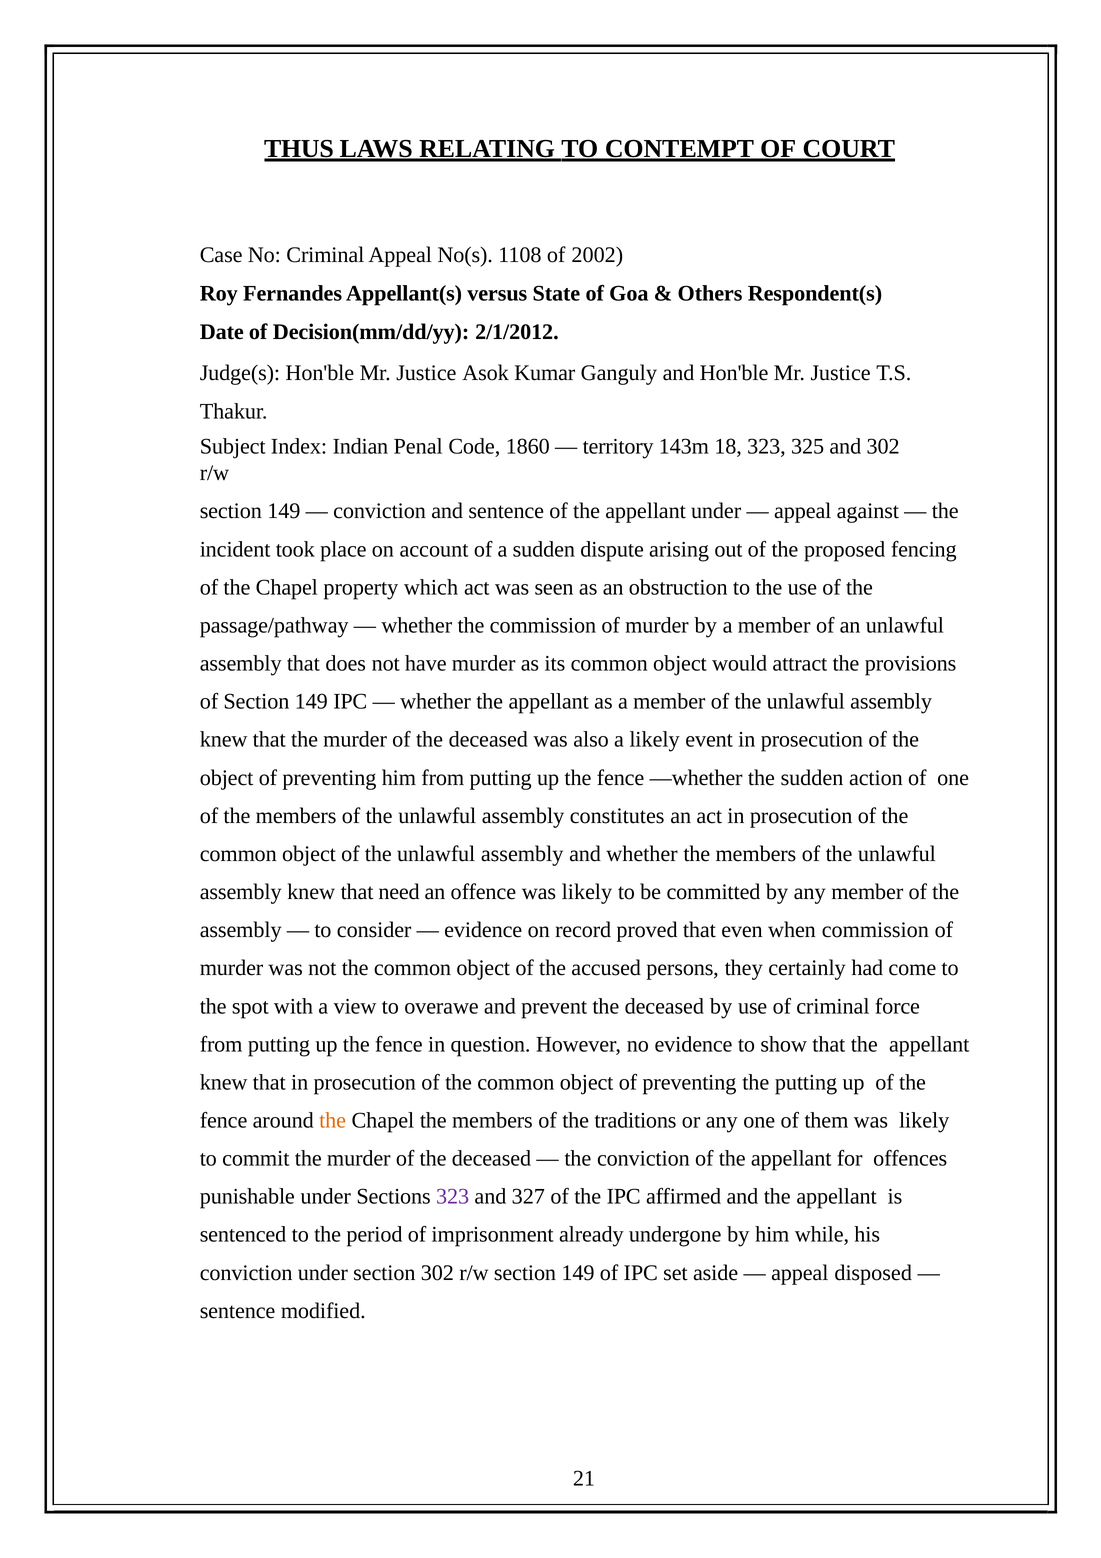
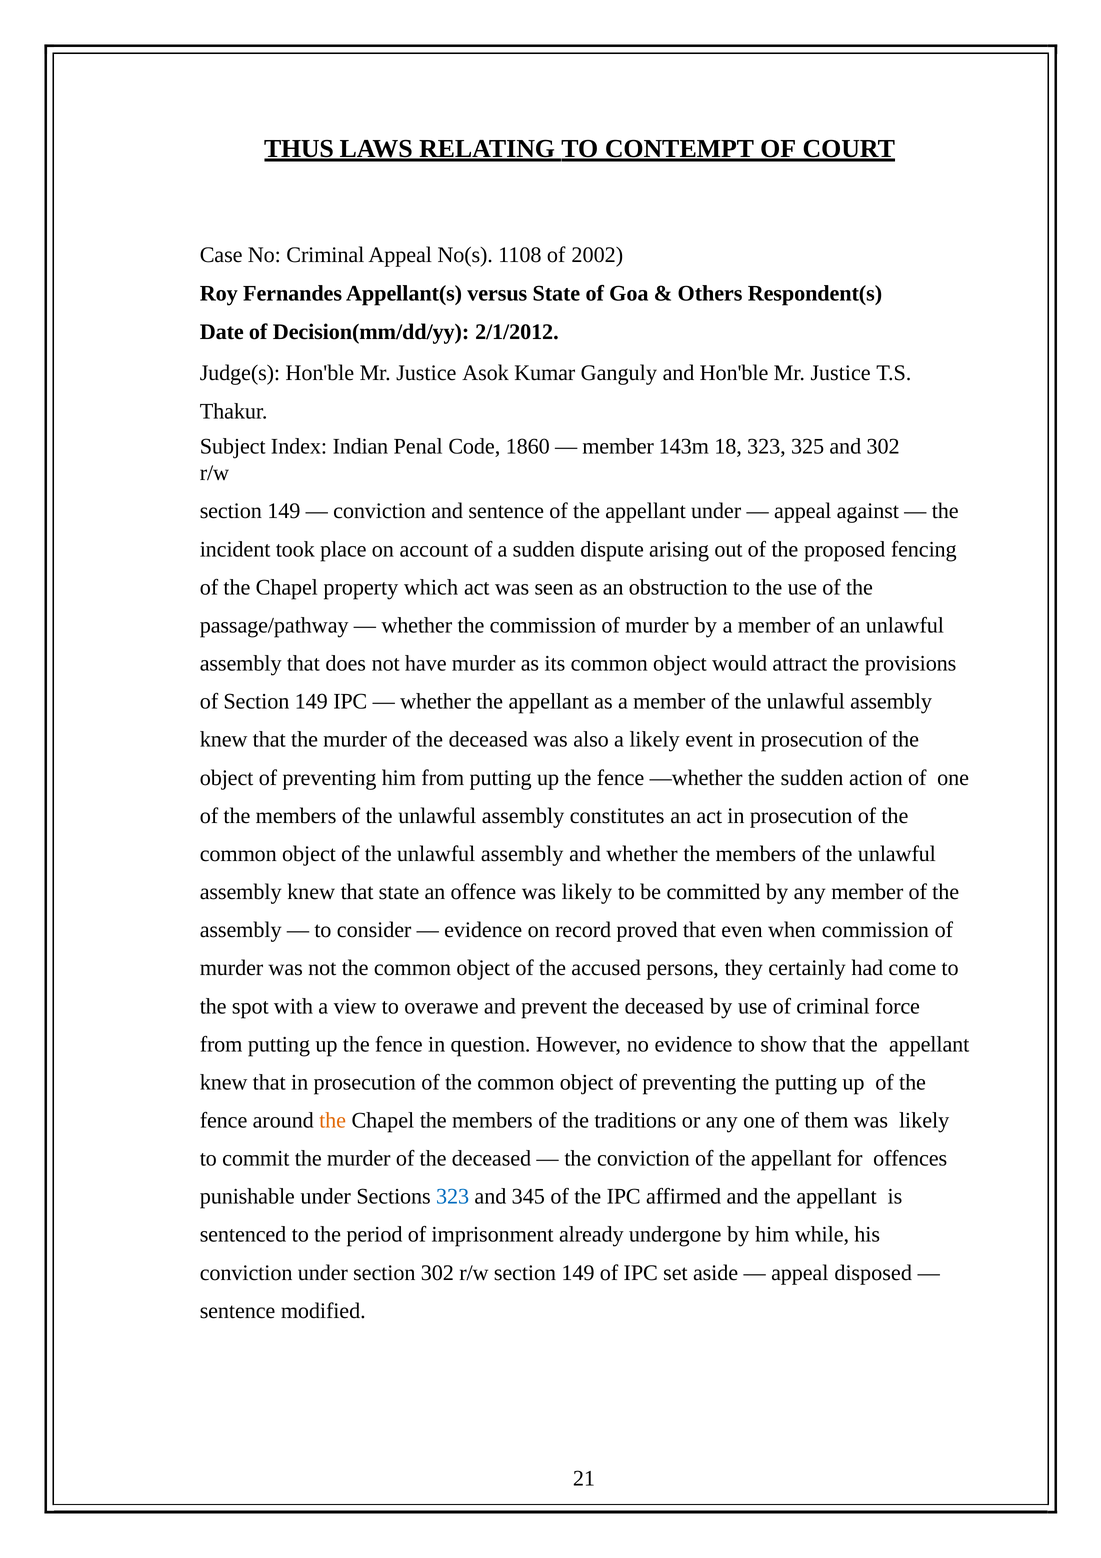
territory: territory -> member (618, 446)
that need: need -> state (399, 892)
323 colour: purple -> blue (453, 1197)
327: 327 -> 345 (528, 1197)
